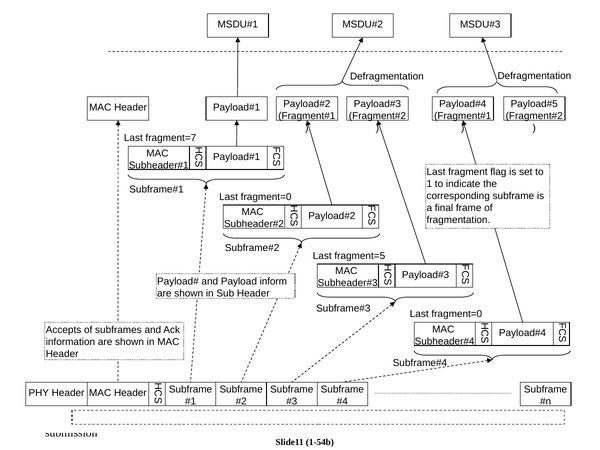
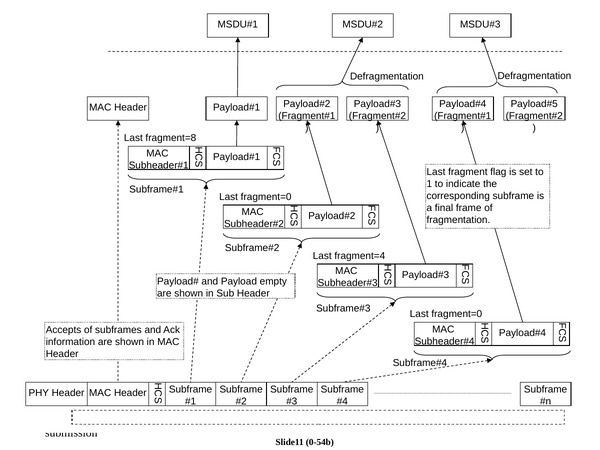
fragment=7: fragment=7 -> fragment=8 (171, 138)
fragment=5: fragment=5 -> fragment=4 (360, 256)
inform: inform -> empty (273, 281)
1-54b: 1-54b -> 0-54b (320, 442)
